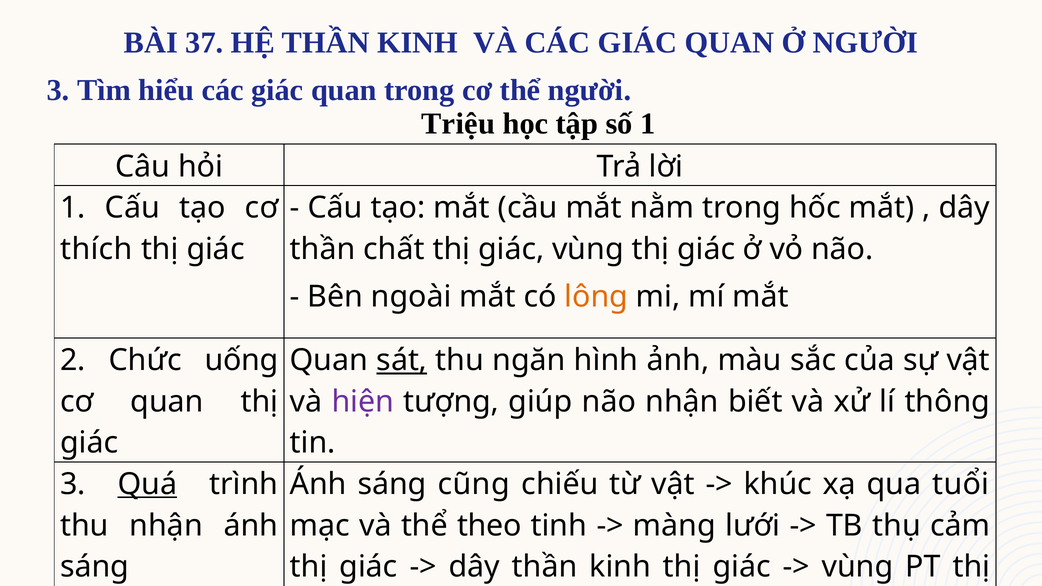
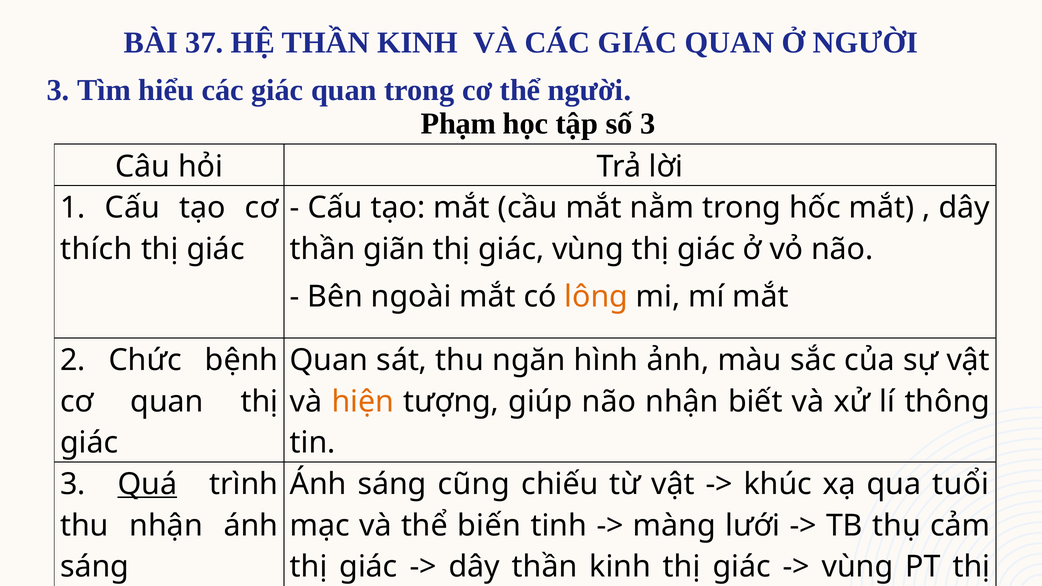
Triệu: Triệu -> Phạm (458, 124)
số 1: 1 -> 3 (648, 124)
chất: chất -> giãn (394, 249)
uống: uống -> bệnh (242, 360)
sát underline: present -> none (402, 360)
hiện colour: purple -> orange (363, 402)
theo: theo -> biến (489, 526)
